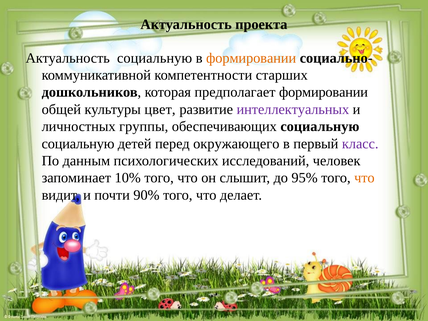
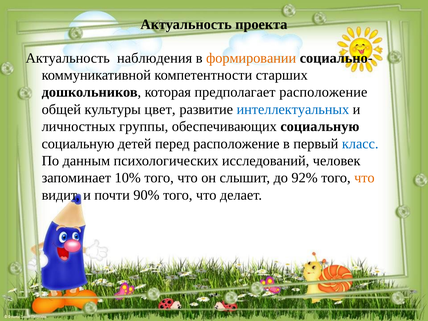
Актуальность социальную: социальную -> наблюдения (155, 58)
предполагает формировании: формировании -> расположение (323, 92)
интеллектуальных colour: purple -> blue (293, 109)
перед окружающего: окружающего -> расположение (236, 144)
класс colour: purple -> blue (360, 144)
95%: 95% -> 92% (305, 178)
